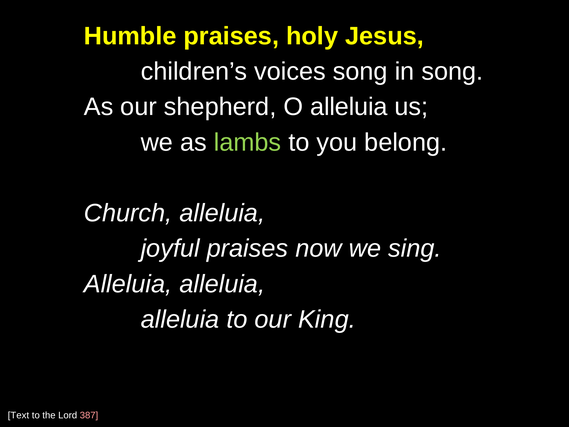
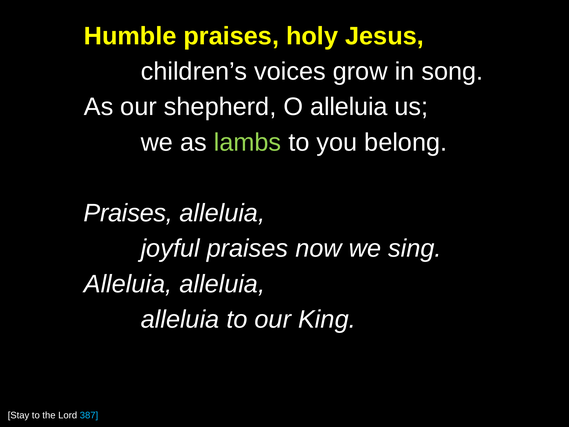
voices song: song -> grow (360, 71)
Church: Church -> Praises (128, 213)
Text: Text -> Stay (19, 415)
387 colour: pink -> light blue (89, 415)
